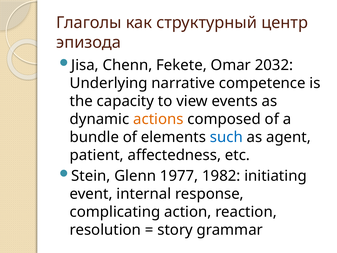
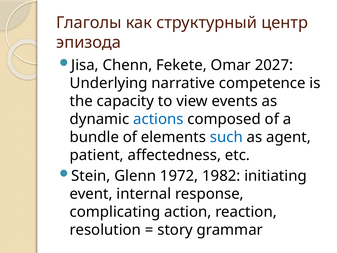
2032: 2032 -> 2027 (274, 65)
actions colour: orange -> blue (158, 119)
1977: 1977 -> 1972 (179, 176)
